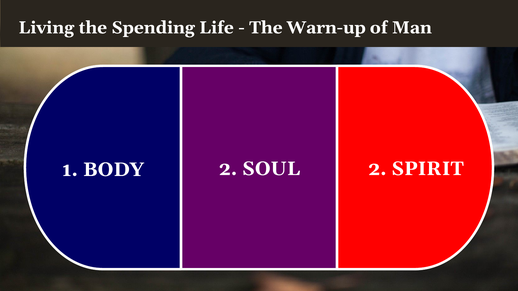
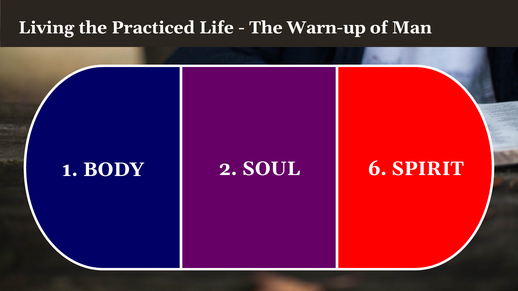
Spending: Spending -> Practiced (153, 28)
SOUL 2: 2 -> 6 (377, 169)
